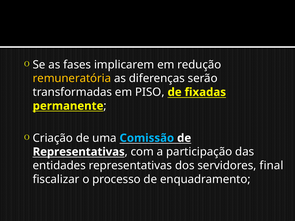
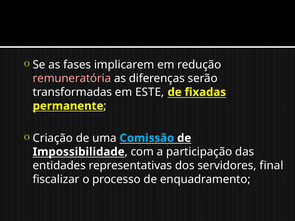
remuneratória colour: yellow -> pink (72, 78)
PISO: PISO -> ESTE (150, 92)
Representativas: Representativas -> Impossibilidade (79, 152)
